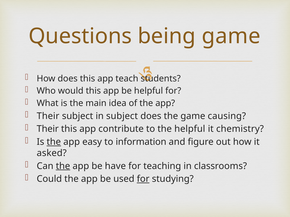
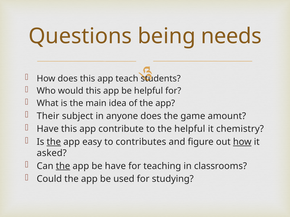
being game: game -> needs (231, 36)
in subject: subject -> anyone (122, 116)
causing: causing -> amount (227, 116)
Their: Their -> Have (48, 129)
information: information -> contributes (141, 142)
how underline: none -> present (242, 142)
for underline: present -> none (143, 179)
